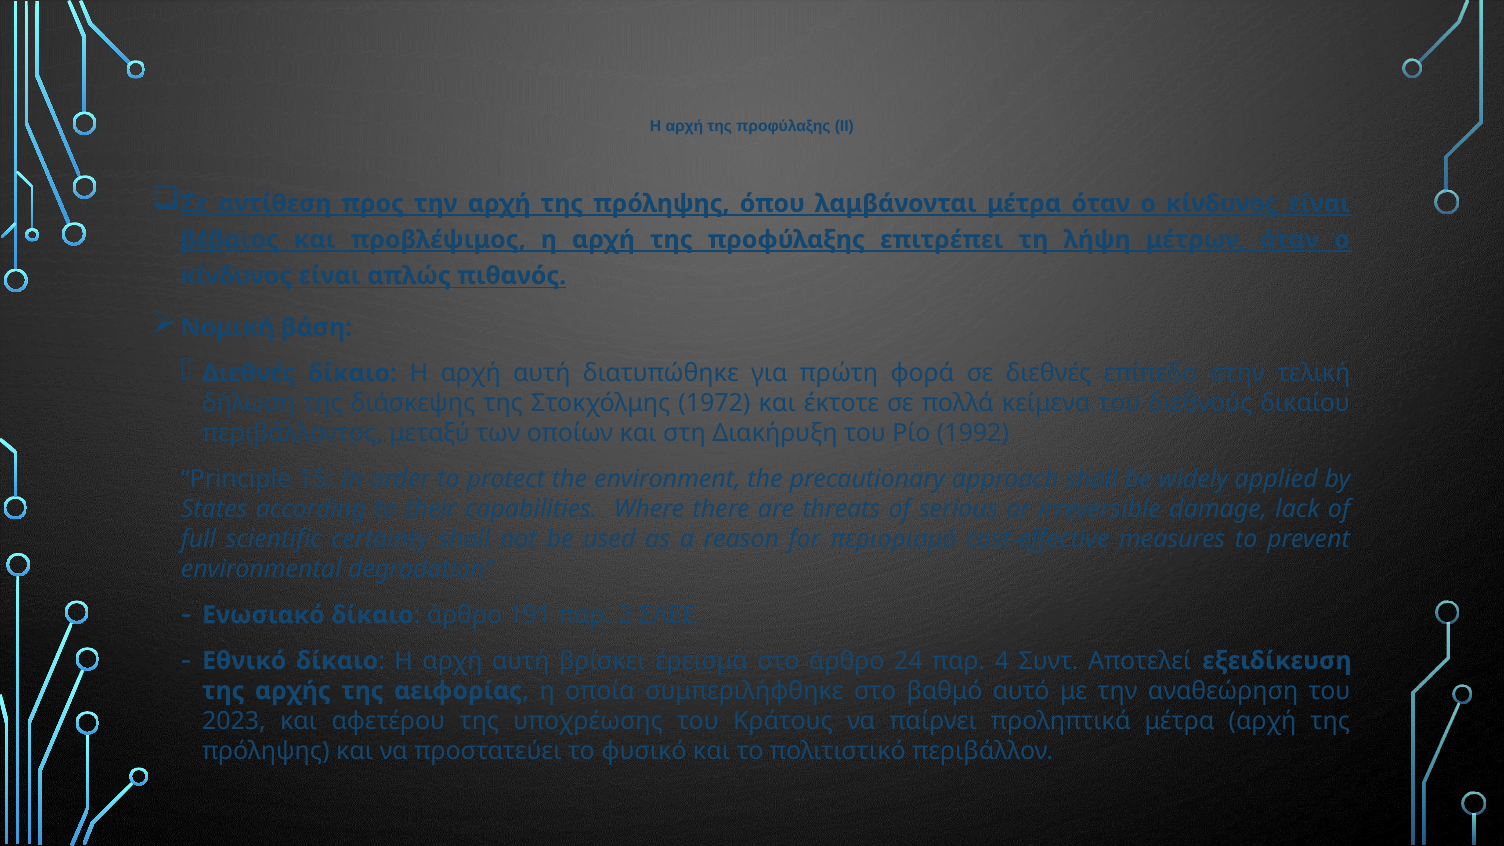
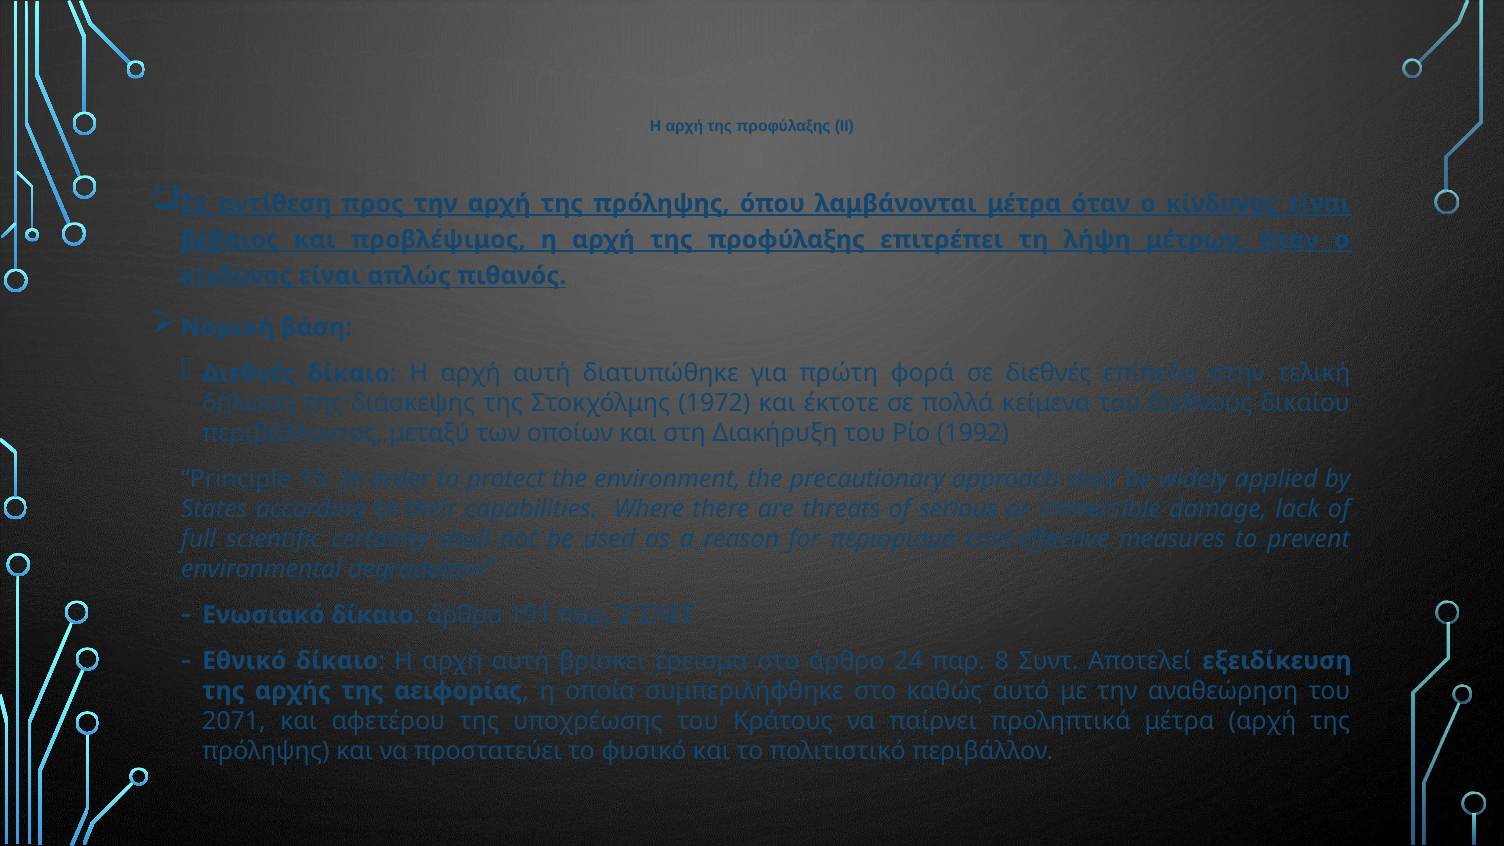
4: 4 -> 8 (1002, 661)
βαθμό: βαθμό -> καθώς (945, 691)
2023: 2023 -> 2071 (234, 721)
